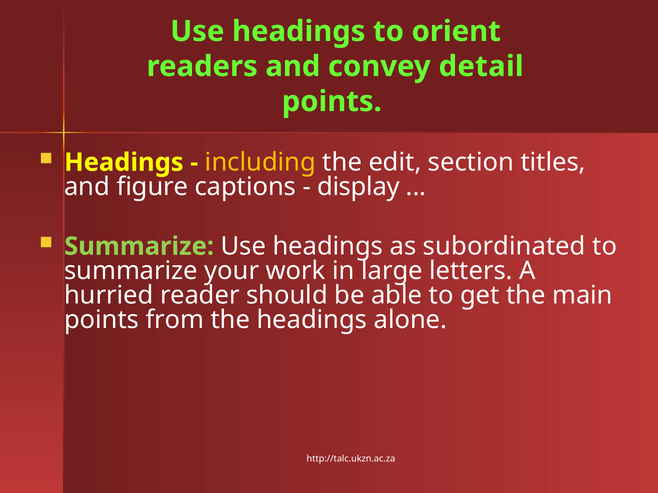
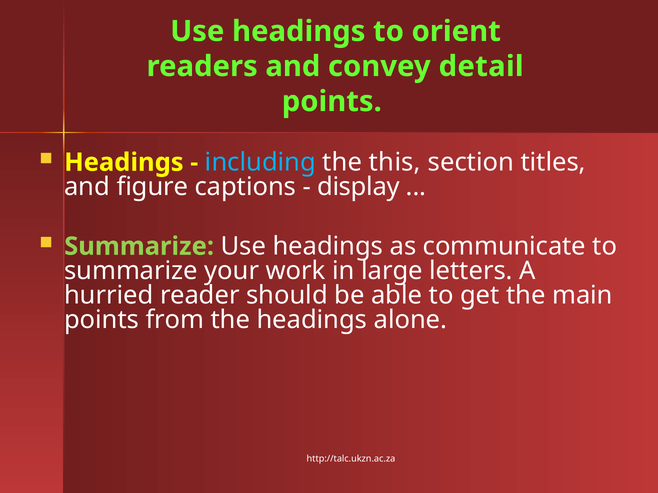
including colour: yellow -> light blue (260, 163)
edit: edit -> this (395, 163)
subordinated: subordinated -> communicate (504, 247)
